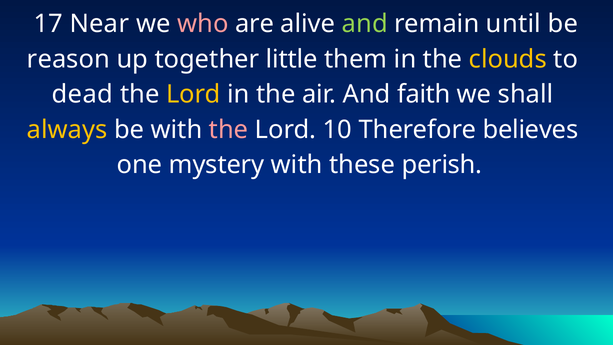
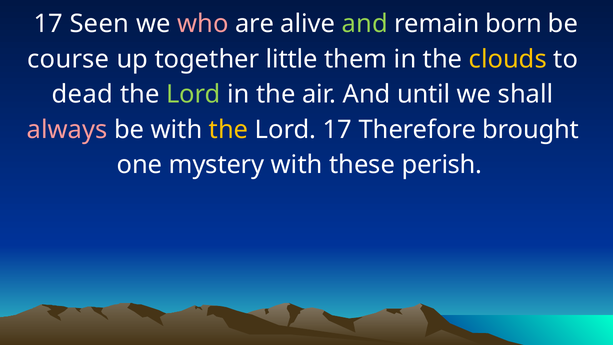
Near: Near -> Seen (99, 24)
until: until -> born (514, 24)
reason: reason -> course (68, 59)
Lord colour: yellow -> light green (193, 94)
faith: faith -> until (424, 94)
always colour: yellow -> pink (67, 130)
the colour: pink -> yellow (229, 130)
Lord 10: 10 -> 17 (337, 130)
believes: believes -> brought (530, 130)
